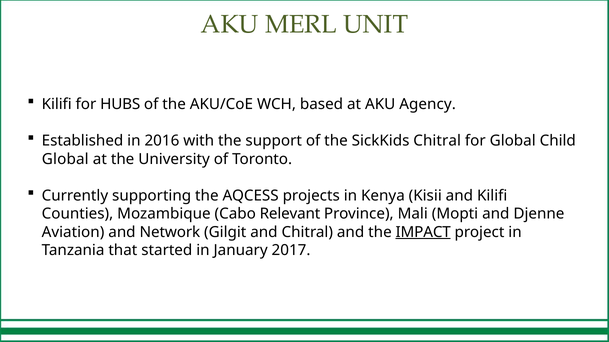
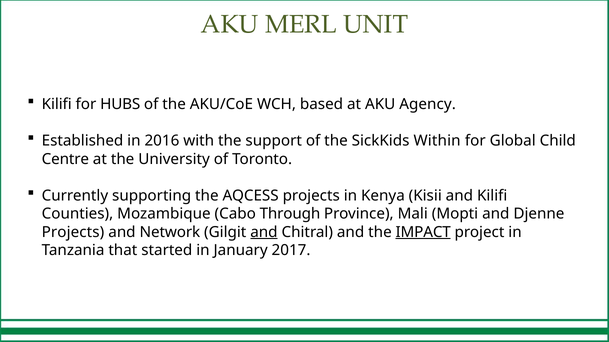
SickKids Chitral: Chitral -> Within (437, 141)
Global: Global -> Centre (65, 159)
Relevant: Relevant -> Through (290, 214)
Aviation: Aviation -> Projects (73, 232)
and underline: none -> present (264, 232)
